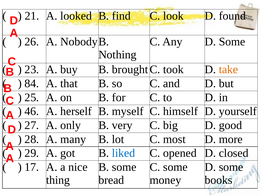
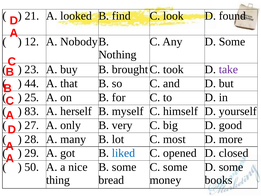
26: 26 -> 12 (32, 42)
take colour: orange -> purple (228, 69)
84: 84 -> 44 (32, 83)
46: 46 -> 83 (32, 111)
17: 17 -> 50 (32, 167)
